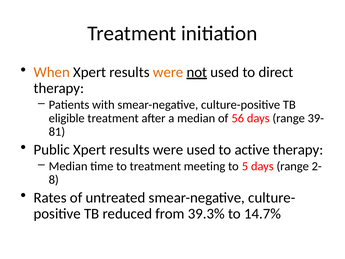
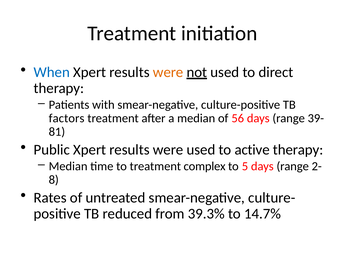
When colour: orange -> blue (52, 72)
eligible: eligible -> factors (67, 118)
meeting: meeting -> complex (205, 166)
